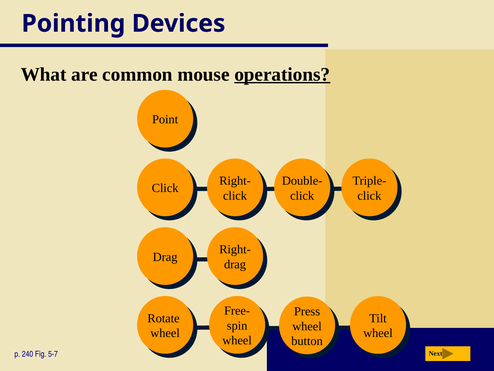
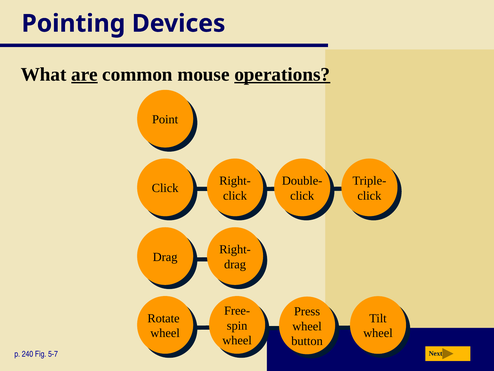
are underline: none -> present (84, 74)
